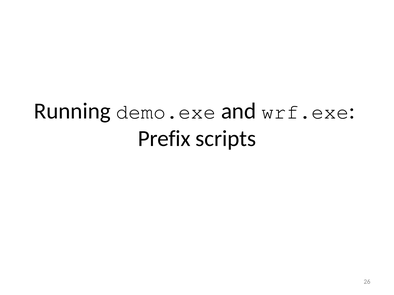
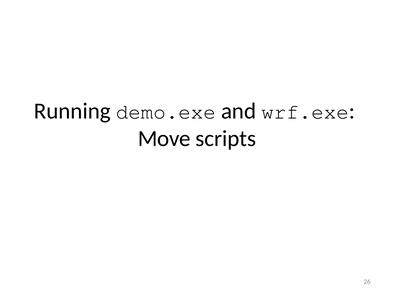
Prefix: Prefix -> Move (164, 139)
